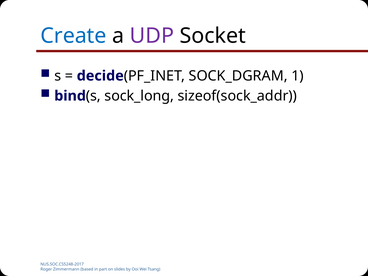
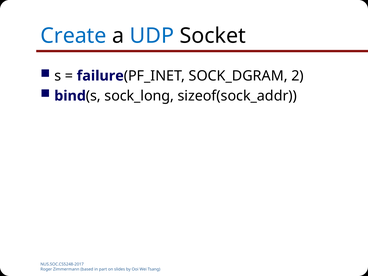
UDP colour: purple -> blue (152, 36)
decide: decide -> failure (100, 76)
1: 1 -> 2 (298, 76)
